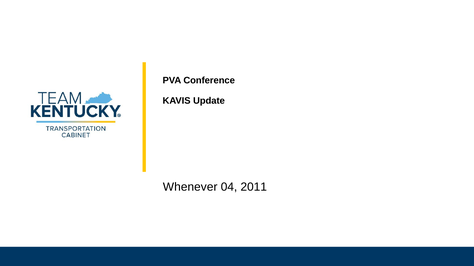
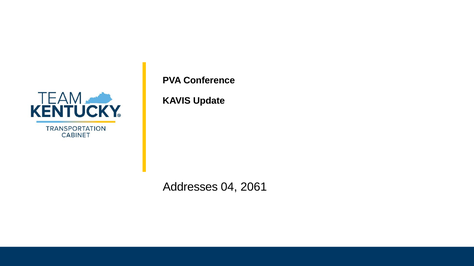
Whenever: Whenever -> Addresses (190, 187)
2011: 2011 -> 2061 (254, 187)
